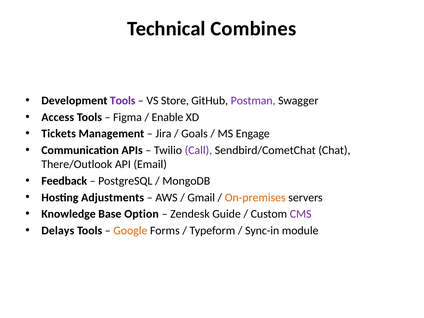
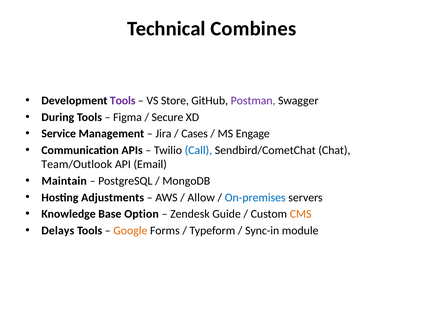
Access: Access -> During (58, 117)
Enable: Enable -> Secure (167, 117)
Tickets: Tickets -> Service (59, 134)
Goals: Goals -> Cases (195, 134)
Call colour: purple -> blue (198, 150)
There/Outlook: There/Outlook -> Team/Outlook (77, 164)
Feedback: Feedback -> Maintain (64, 181)
Gmail: Gmail -> Allow (201, 197)
On-premises colour: orange -> blue (255, 197)
CMS colour: purple -> orange (301, 214)
